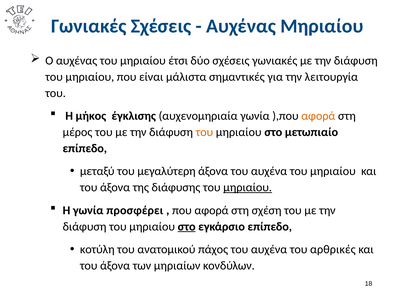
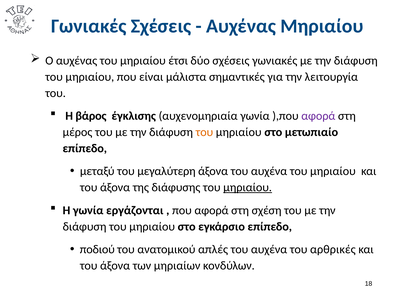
μήκος: μήκος -> βάρος (91, 116)
αφορά colour: orange -> purple (318, 116)
προσφέρει: προσφέρει -> εργάζονται (135, 210)
στο underline: present -> none (187, 227)
κοτύλη: κοτύλη -> ποδιού (97, 249)
πάχος: πάχος -> απλές (213, 249)
